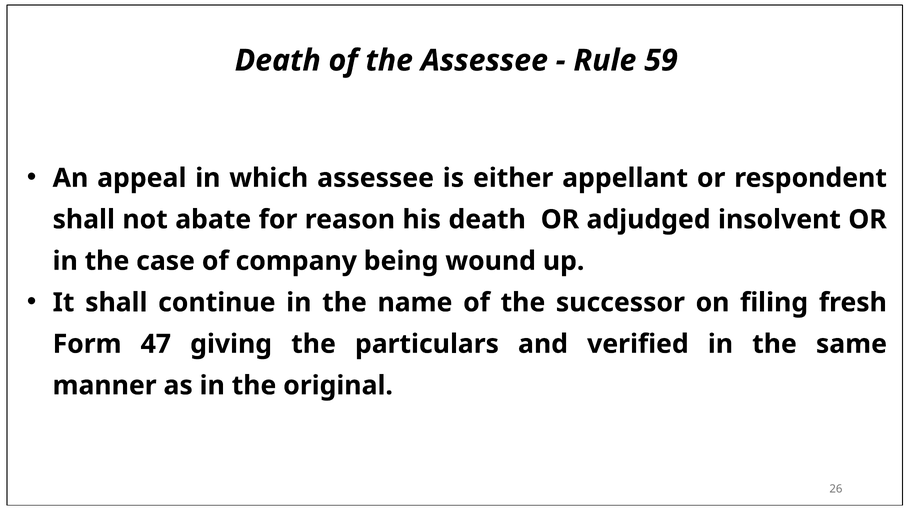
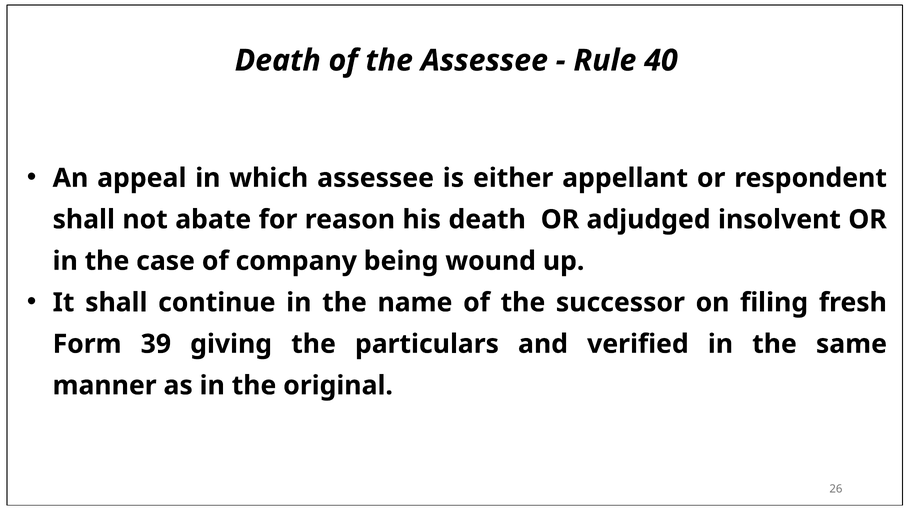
59: 59 -> 40 (661, 61)
47: 47 -> 39 (156, 344)
